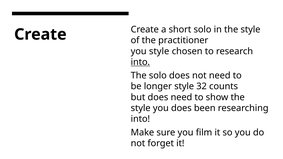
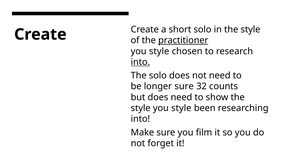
practitioner underline: none -> present (183, 40)
longer style: style -> sure (184, 86)
style you does: does -> style (181, 108)
